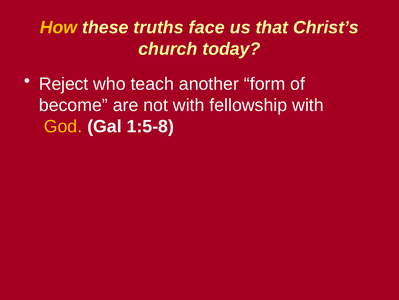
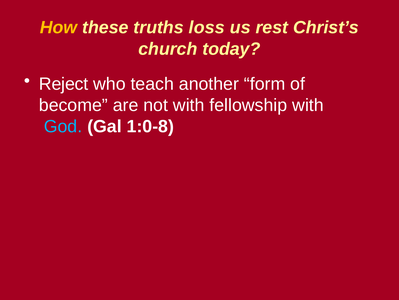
face: face -> loss (207, 28)
that: that -> rest (272, 28)
God colour: yellow -> light blue (63, 126)
1:5-8: 1:5-8 -> 1:0-8 (150, 126)
